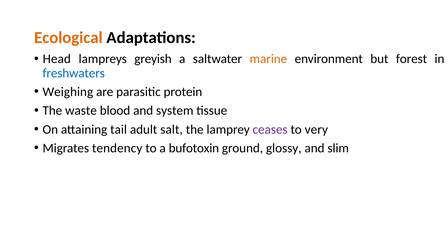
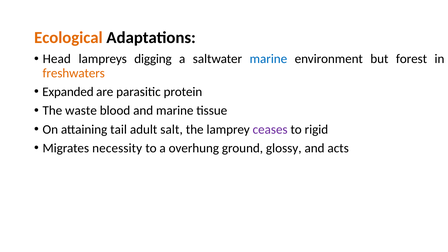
greyish: greyish -> digging (153, 59)
marine colour: orange -> blue (268, 59)
freshwaters colour: blue -> orange (74, 73)
Weighing: Weighing -> Expanded (68, 92)
and system: system -> marine (175, 111)
very: very -> rigid (316, 129)
tendency: tendency -> necessity (117, 148)
bufotoxin: bufotoxin -> overhung (194, 148)
slim: slim -> acts (338, 148)
